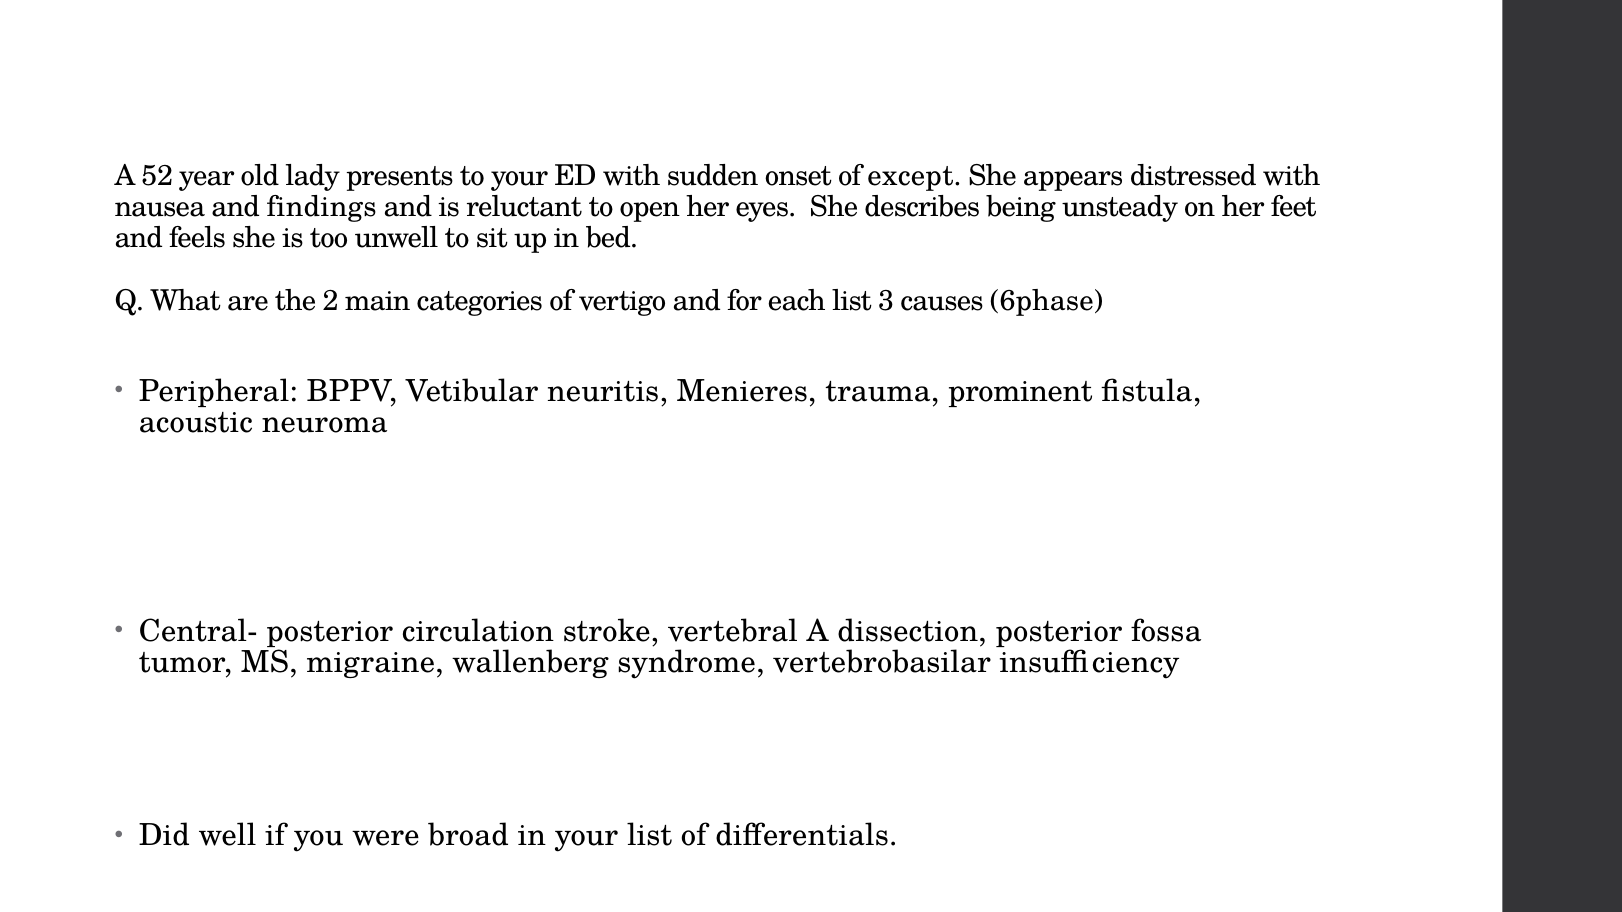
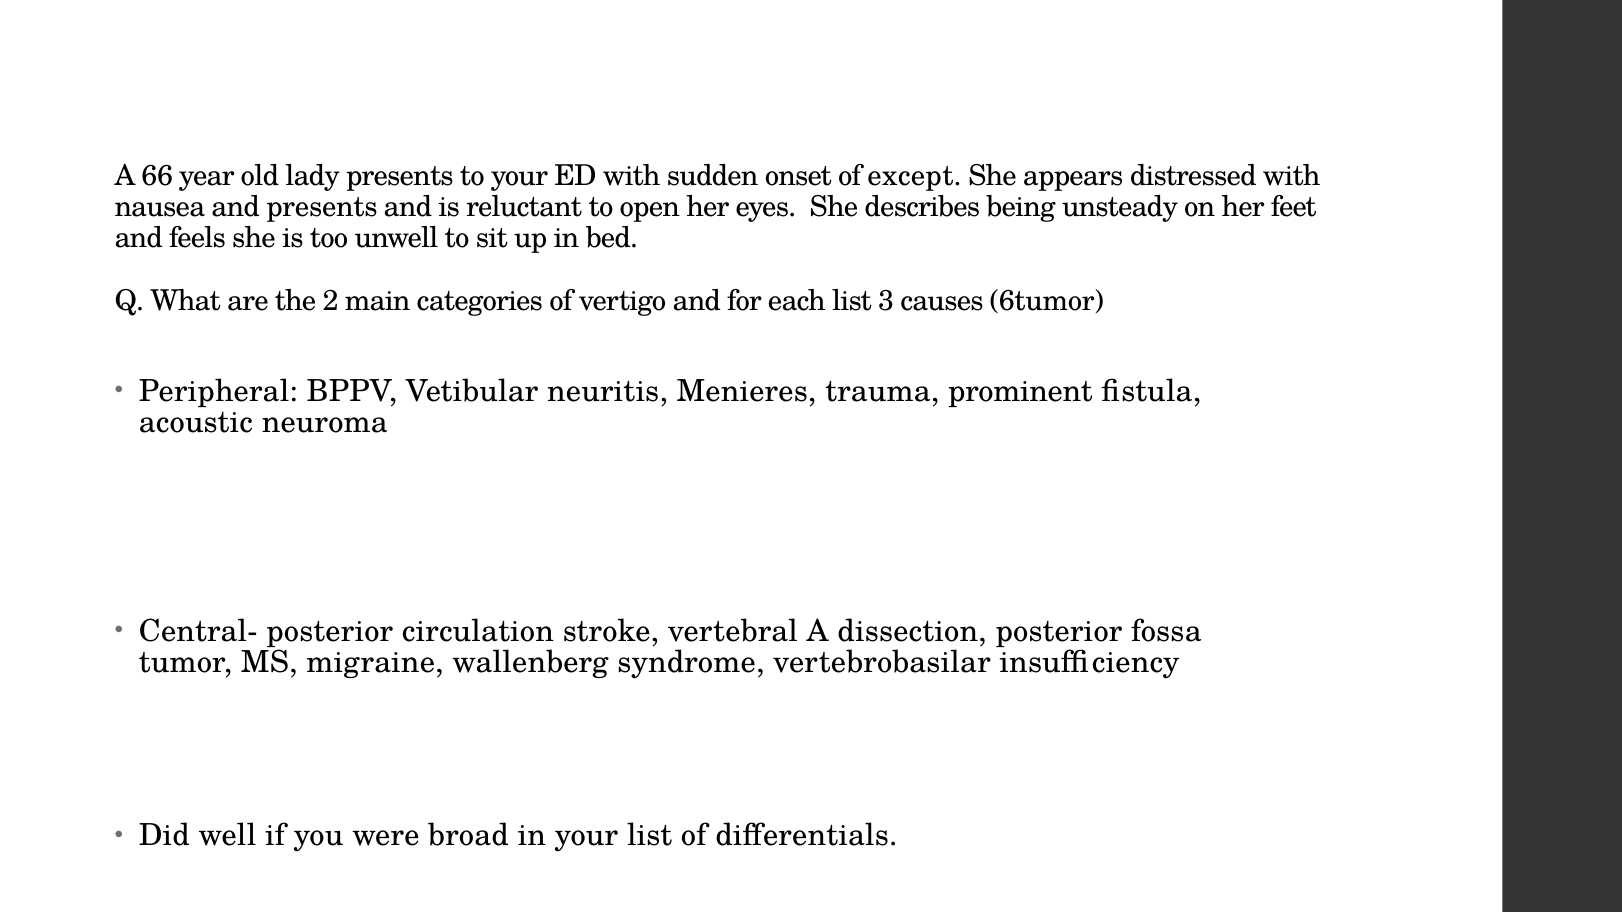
52: 52 -> 66 (157, 177)
and findings: findings -> presents (322, 208)
6phase: 6phase -> 6tumor (1047, 301)
